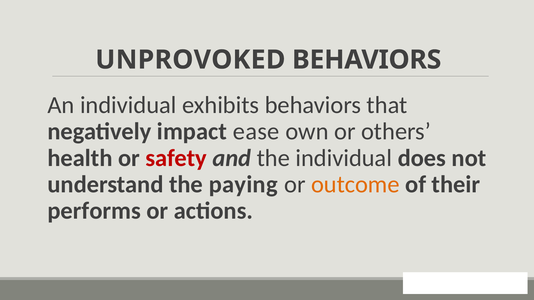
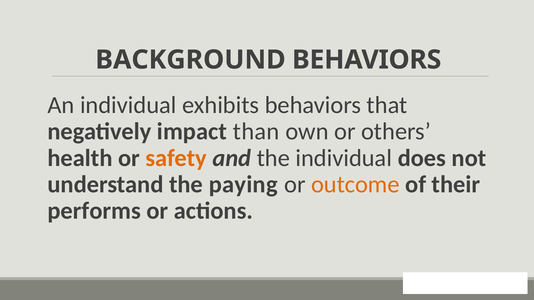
UNPROVOKED: UNPROVOKED -> BACKGROUND (190, 60)
ease: ease -> than (256, 132)
safety colour: red -> orange (176, 158)
